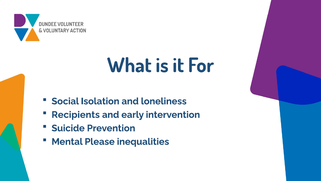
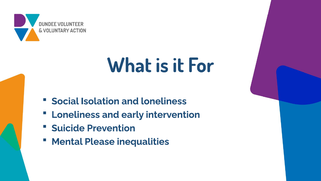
Recipients: Recipients -> Loneliness (76, 114)
